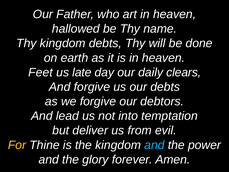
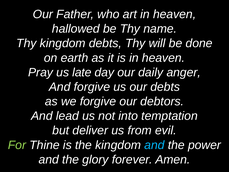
Feet: Feet -> Pray (41, 72)
clears: clears -> anger (184, 72)
For colour: yellow -> light green (17, 145)
